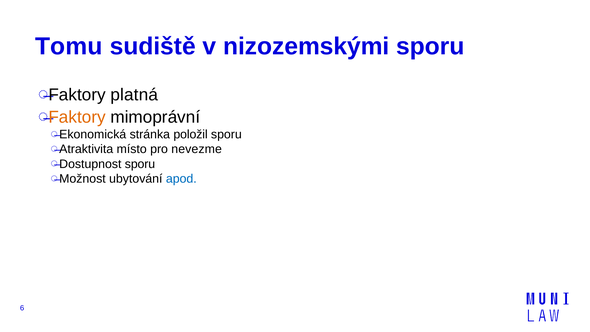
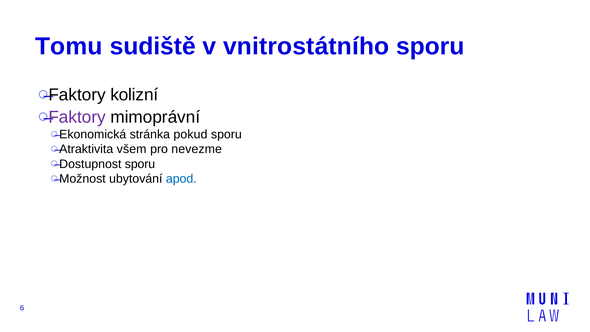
nizozemskými: nizozemskými -> vnitrostátního (306, 46)
platná: platná -> kolizní (134, 95)
Faktory colour: orange -> purple (77, 117)
položil: položil -> pokud (190, 134)
místo: místo -> všem (132, 149)
